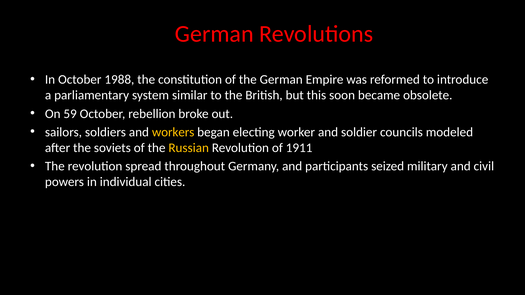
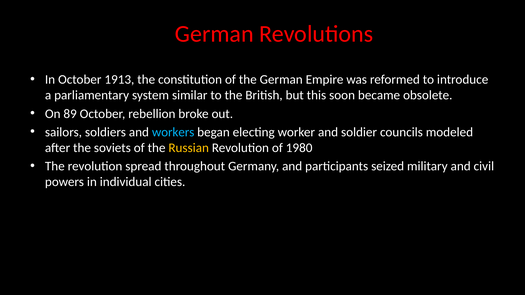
1988: 1988 -> 1913 (119, 80)
59: 59 -> 89 (70, 114)
workers colour: yellow -> light blue (173, 132)
1911: 1911 -> 1980 (299, 148)
